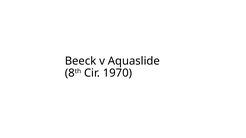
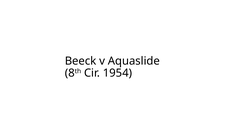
1970: 1970 -> 1954 (117, 73)
